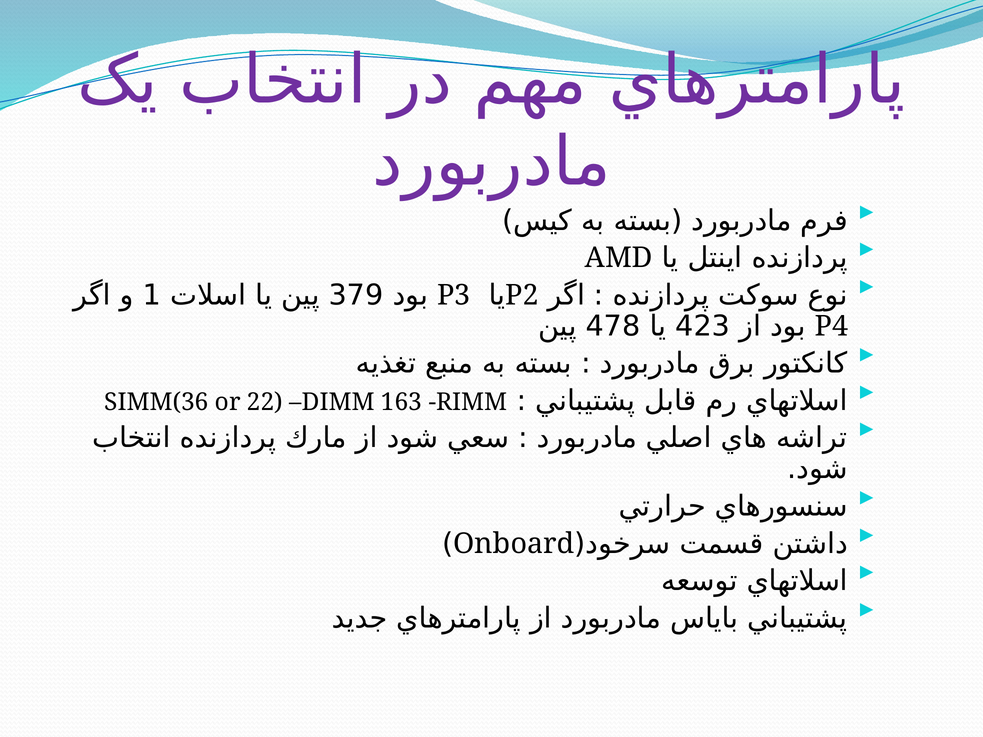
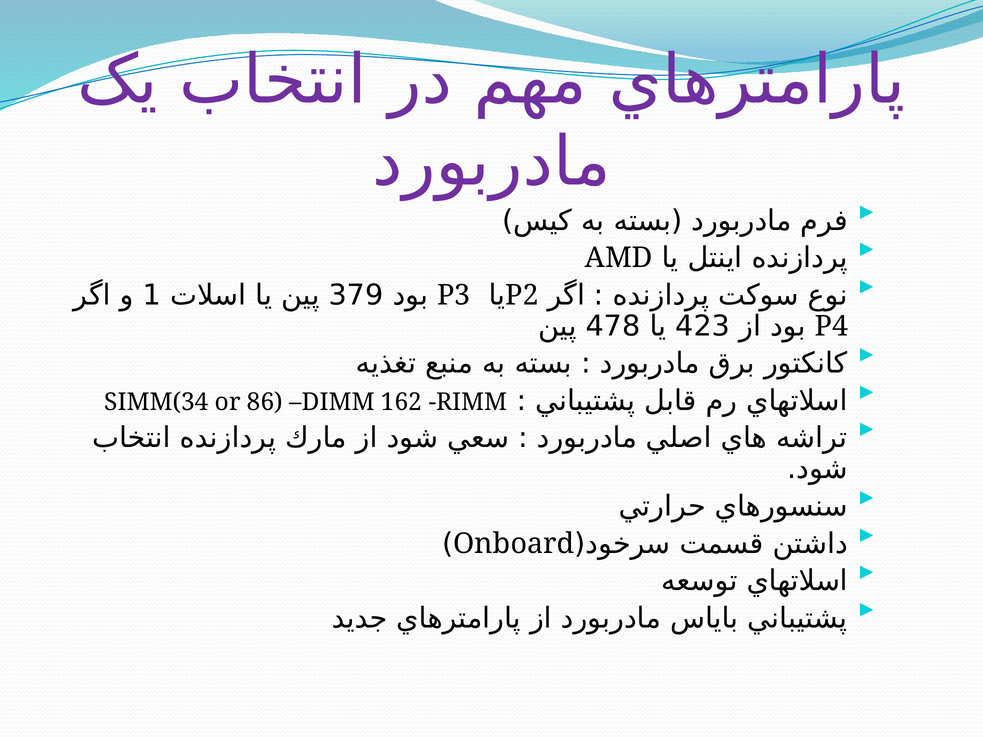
SIMM(36: SIMM(36 -> SIMM(34 (156, 402)
22: 22 -> 86 (265, 402)
163: 163 -> 162 (402, 402)
